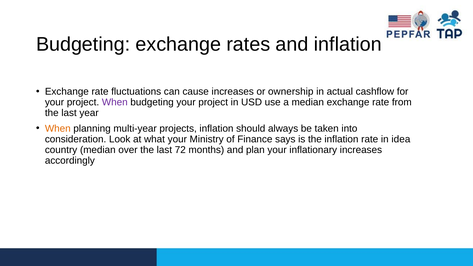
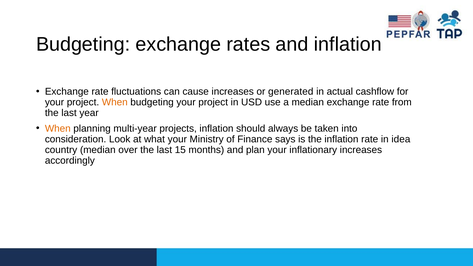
ownership: ownership -> generated (291, 92)
When colour: purple -> orange (115, 102)
72: 72 -> 15 (180, 150)
